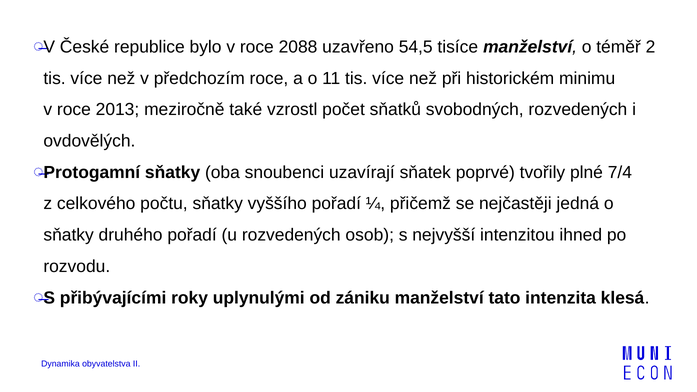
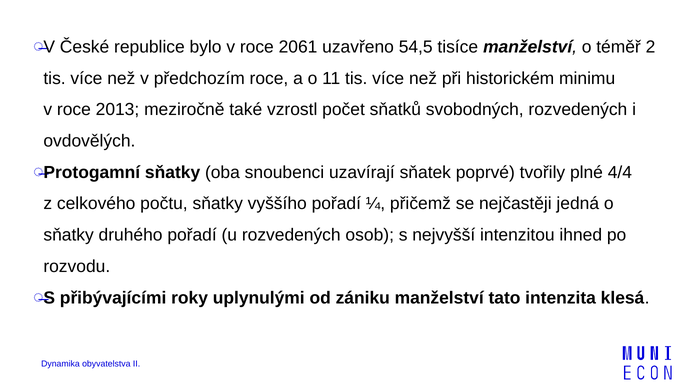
2088: 2088 -> 2061 (298, 47)
7/4: 7/4 -> 4/4 (620, 172)
